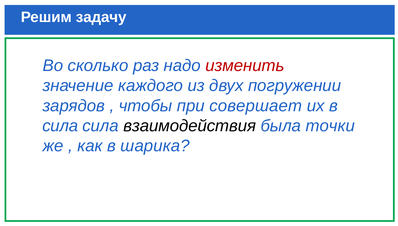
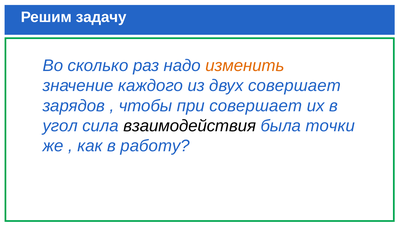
изменить colour: red -> orange (245, 66)
двух погружении: погружении -> совершает (294, 86)
сила: сила -> угол (60, 126)
шарика: шарика -> работу (155, 146)
